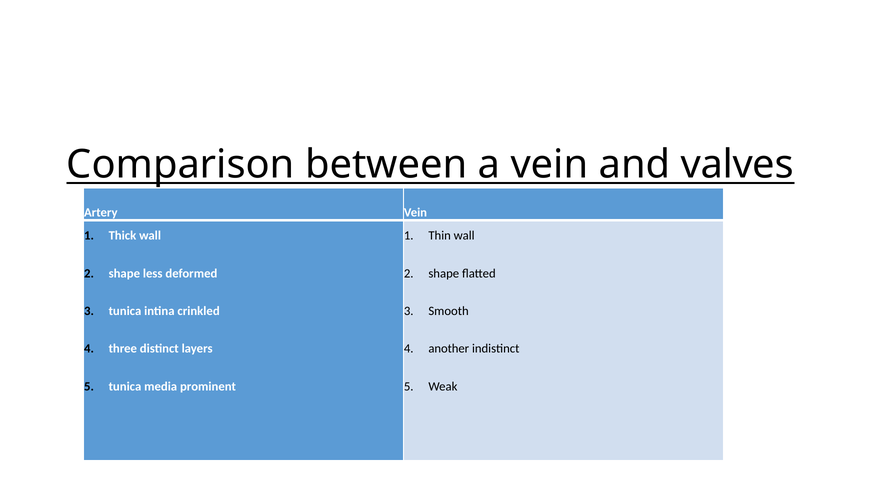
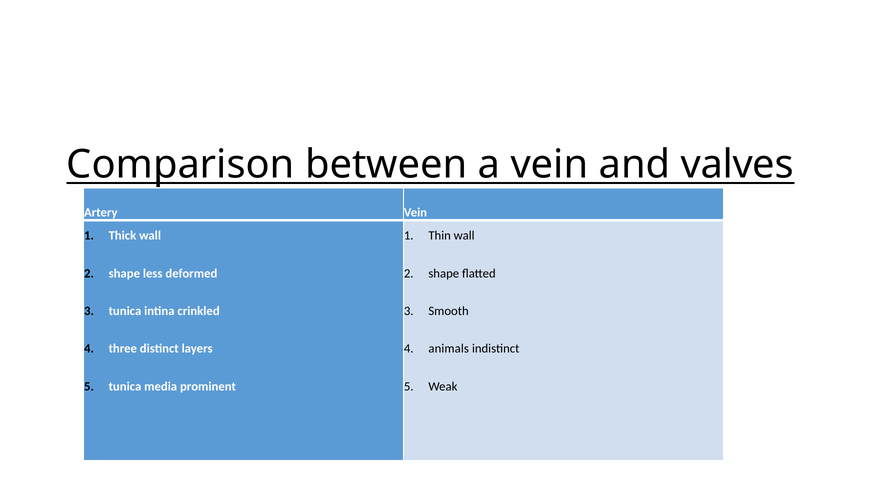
another: another -> animals (449, 349)
